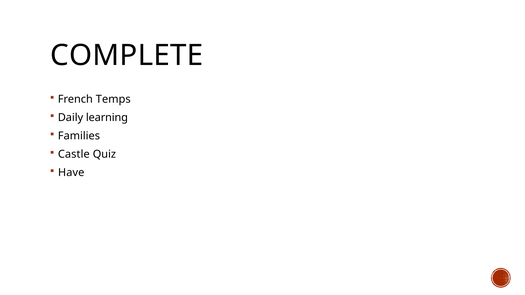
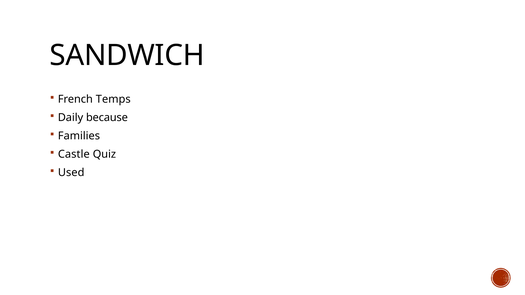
COMPLETE: COMPLETE -> SANDWICH (127, 55)
learning: learning -> because (107, 118)
Have: Have -> Used (71, 173)
